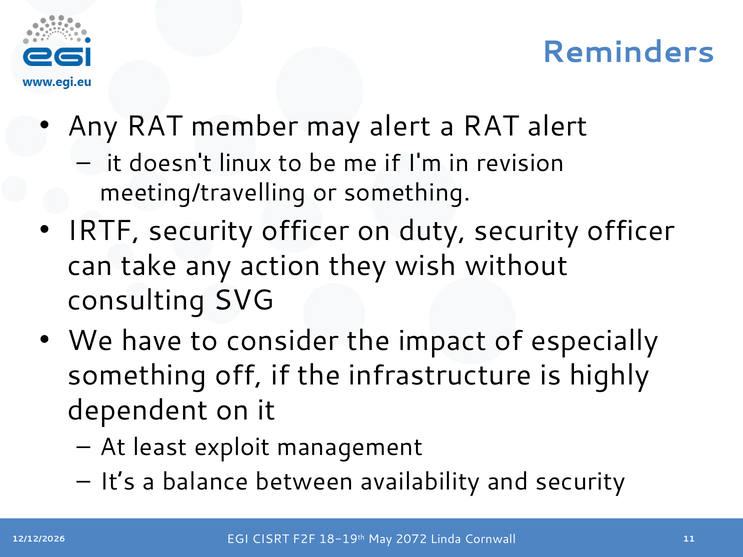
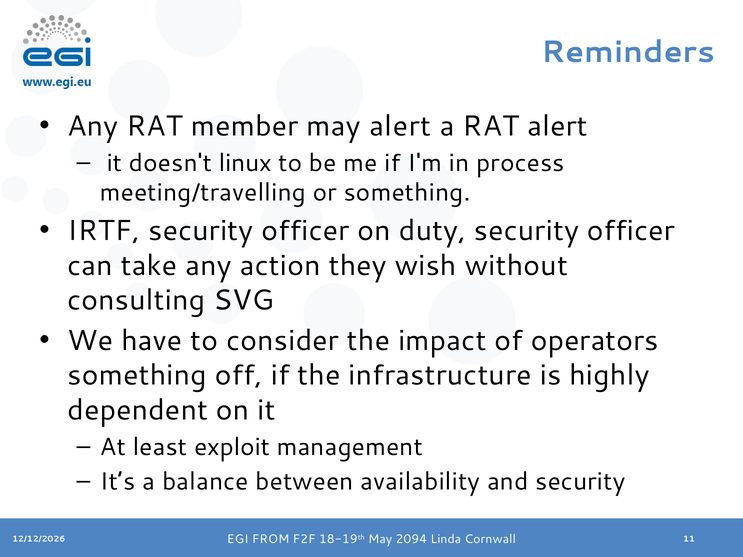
revision: revision -> process (520, 163)
especially: especially -> operators (595, 341)
CISRT: CISRT -> FROM (271, 540)
2072: 2072 -> 2094 (411, 540)
